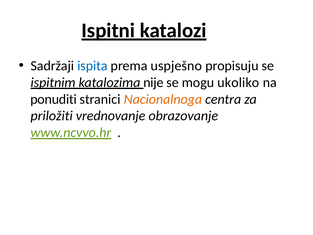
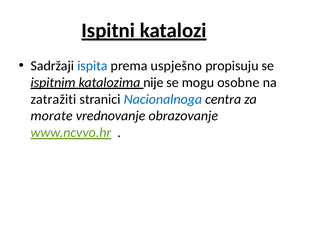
ukoliko: ukoliko -> osobne (238, 82)
ponuditi: ponuditi -> zatražiti (53, 99)
Nacionalnoga colour: orange -> blue (163, 99)
priložiti: priložiti -> morate (52, 116)
